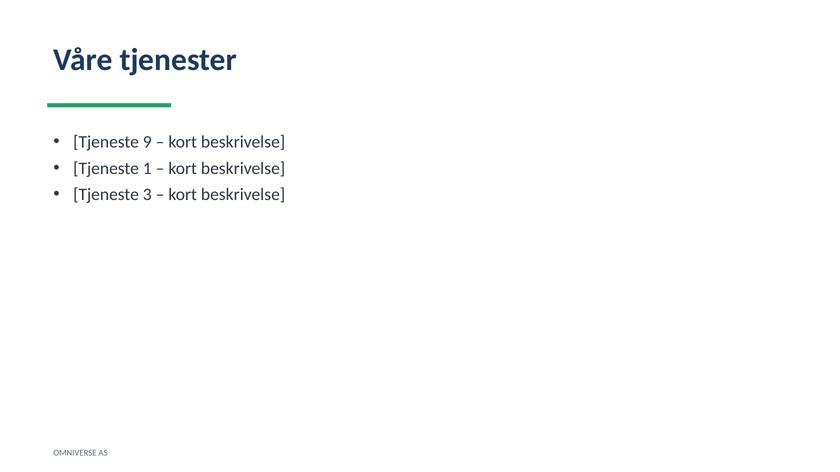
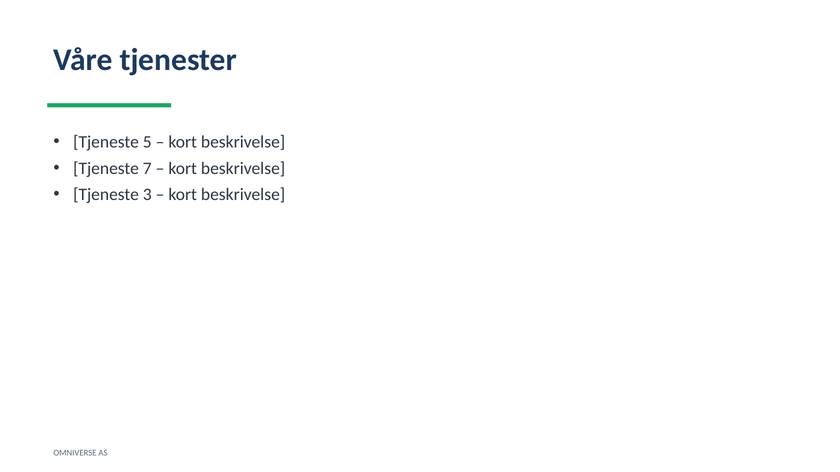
9: 9 -> 5 (147, 142)
1: 1 -> 7 (147, 169)
